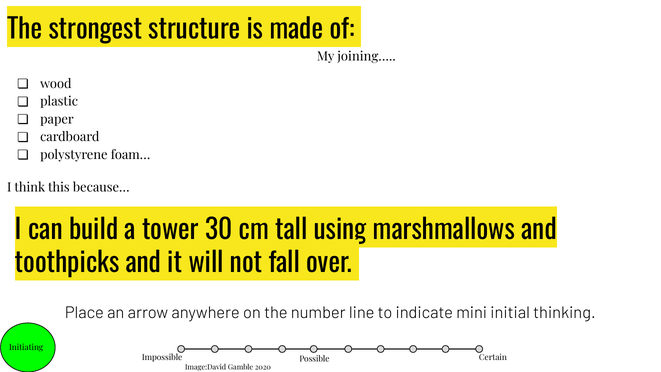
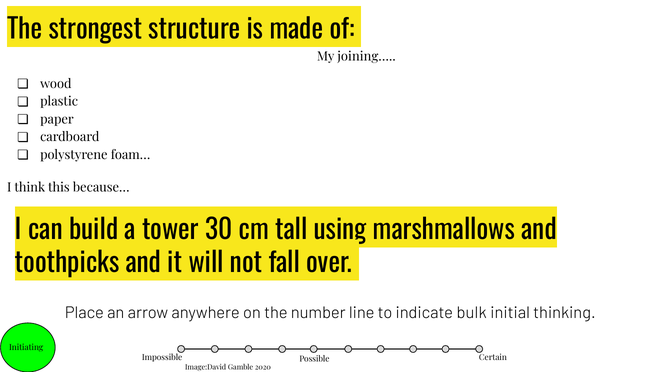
mini: mini -> bulk (472, 313)
